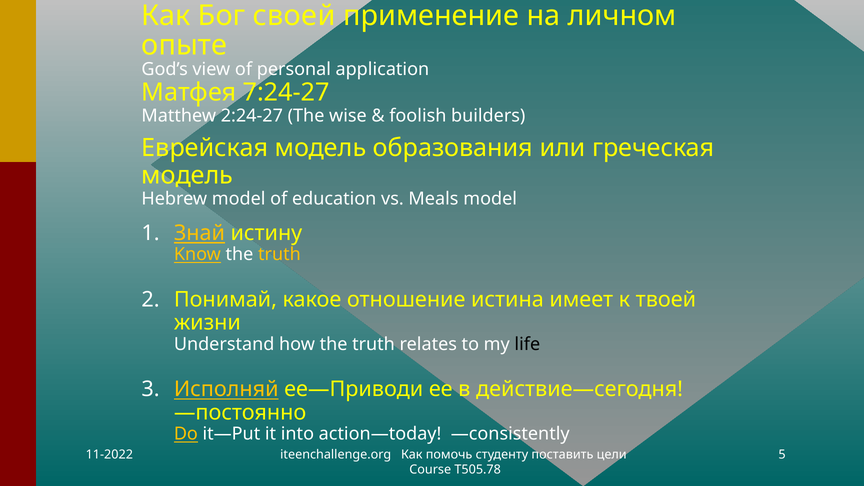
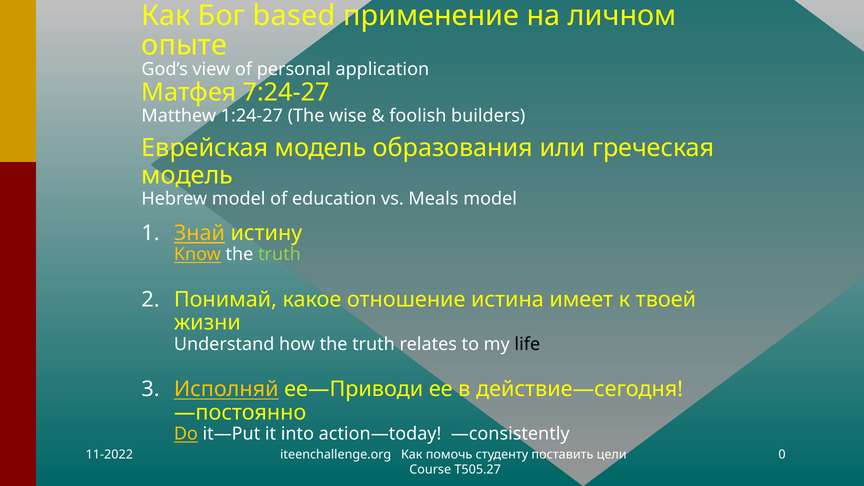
своей: своей -> based (294, 16)
2:24-27: 2:24-27 -> 1:24-27 (252, 116)
truth colour: yellow -> light green (279, 254)
5: 5 -> 0 (782, 454)
T505.78: T505.78 -> T505.27 (478, 470)
